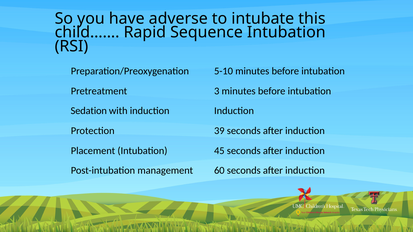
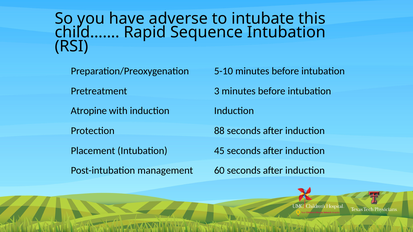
Sedation: Sedation -> Atropine (89, 111)
39: 39 -> 88 (219, 131)
